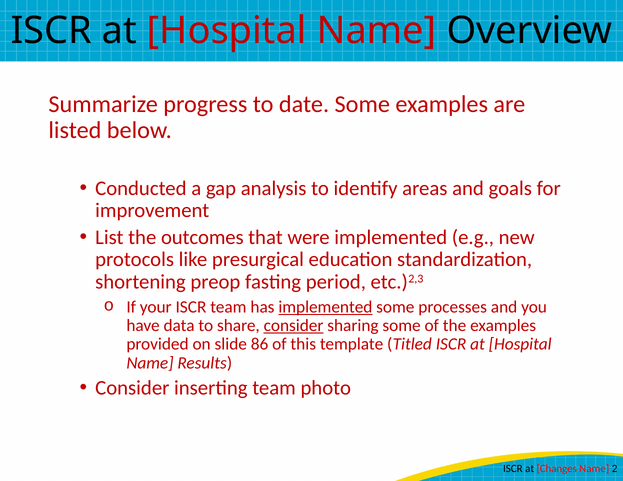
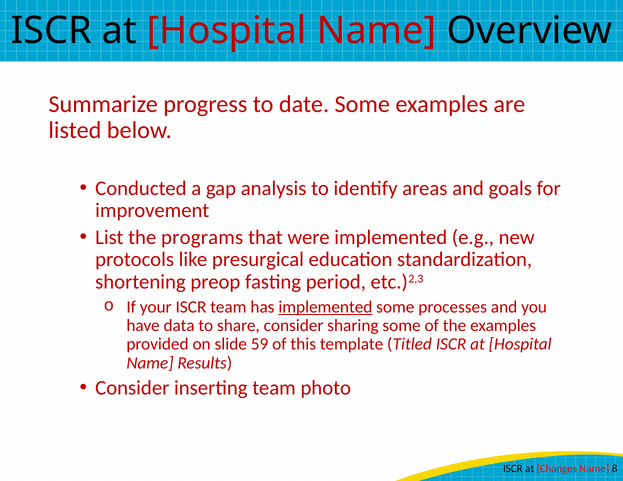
outcomes: outcomes -> programs (202, 237)
consider underline: present -> none (294, 326)
86: 86 -> 59 (260, 345)
2: 2 -> 8 (615, 469)
